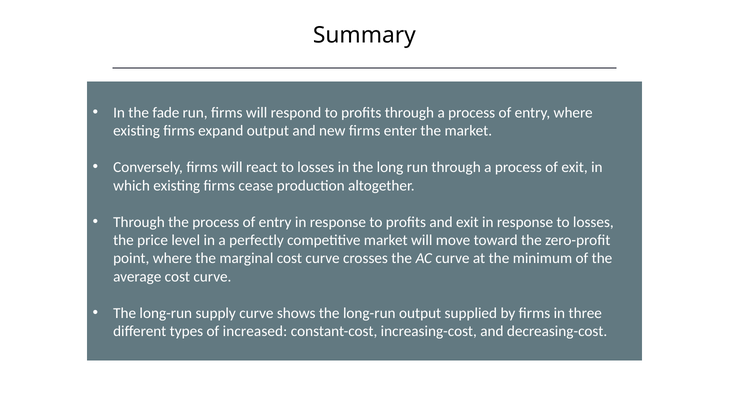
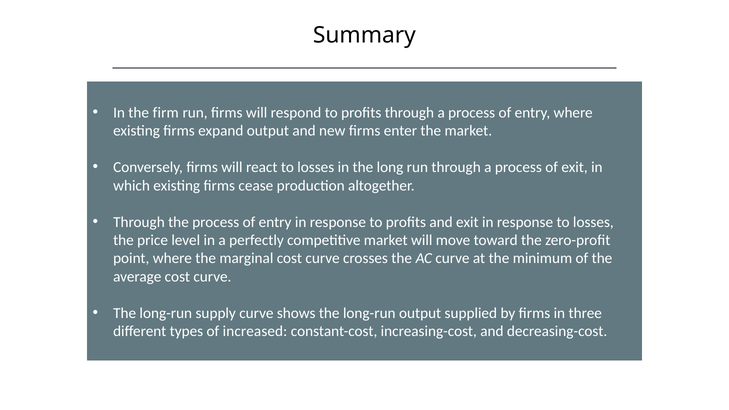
fade: fade -> firm (166, 113)
